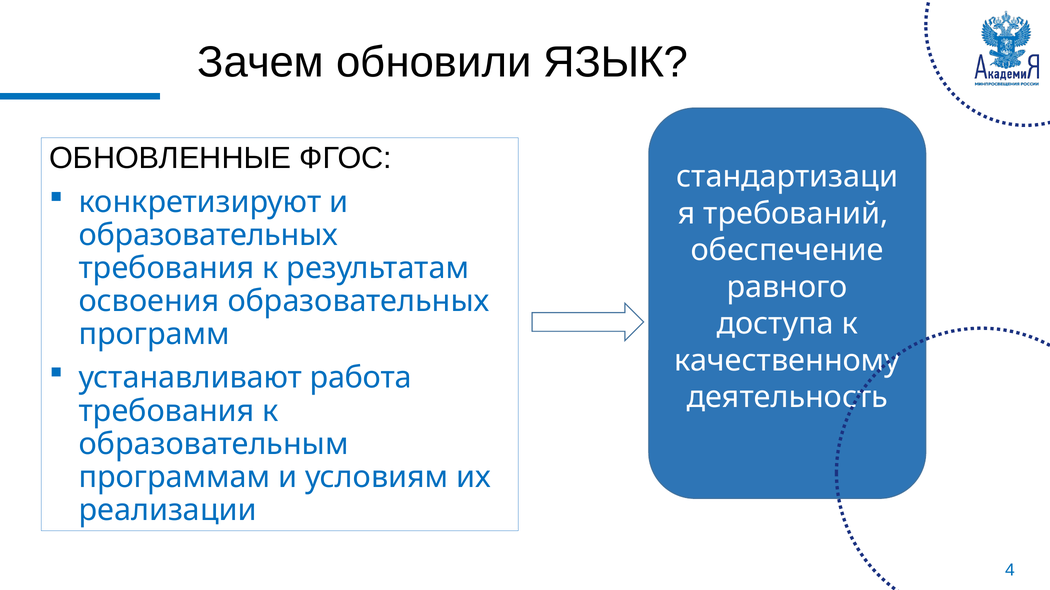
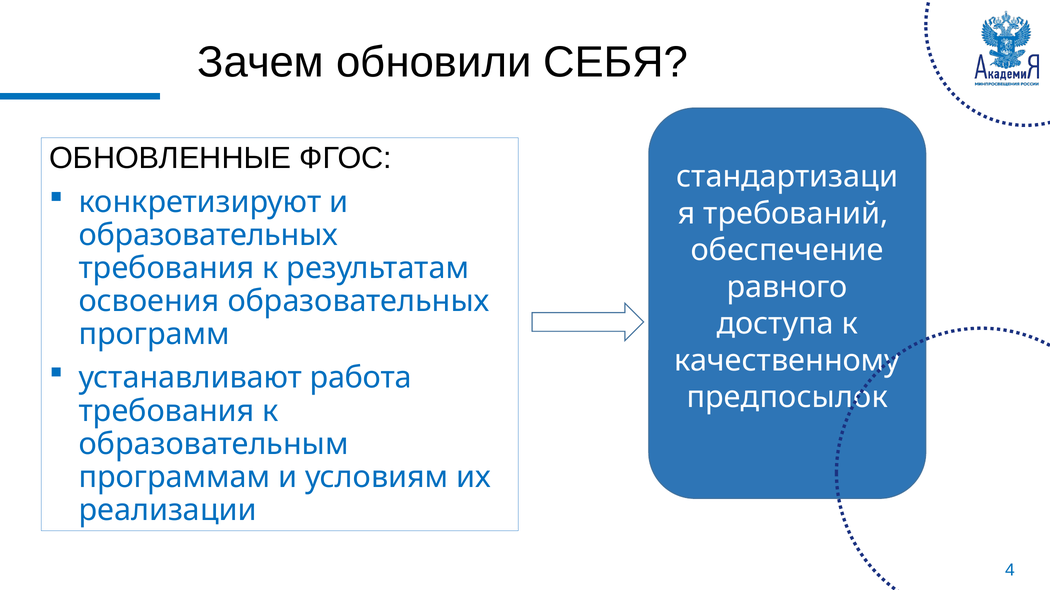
ЯЗЫК: ЯЗЫК -> СЕБЯ (616, 62)
деятельность: деятельность -> предпосылок (787, 398)
